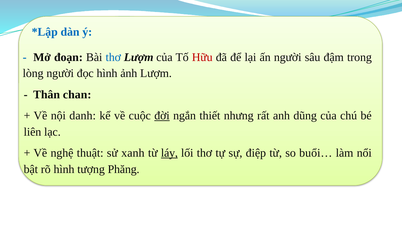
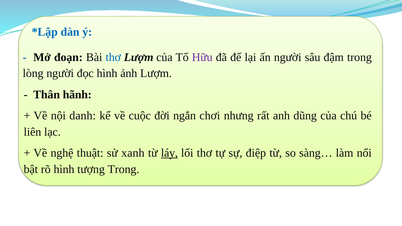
Hữu colour: red -> purple (202, 57)
chan: chan -> hãnh (77, 95)
đời underline: present -> none (162, 116)
thiết: thiết -> chơi (210, 116)
buổi…: buổi… -> sàng… (316, 153)
tượng Phăng: Phăng -> Trong (124, 169)
